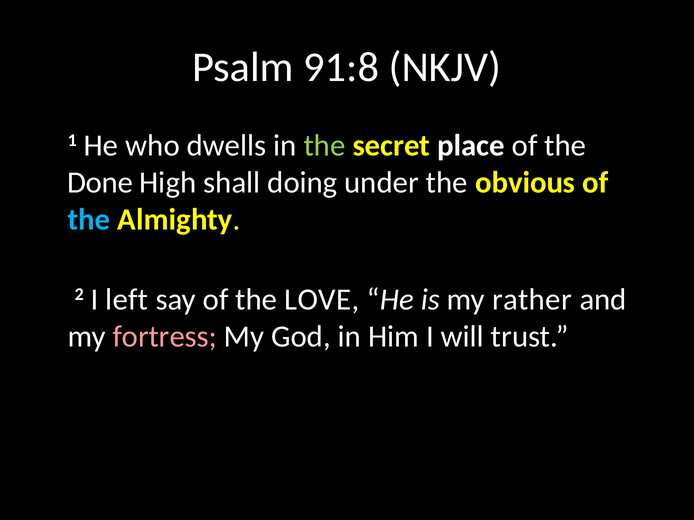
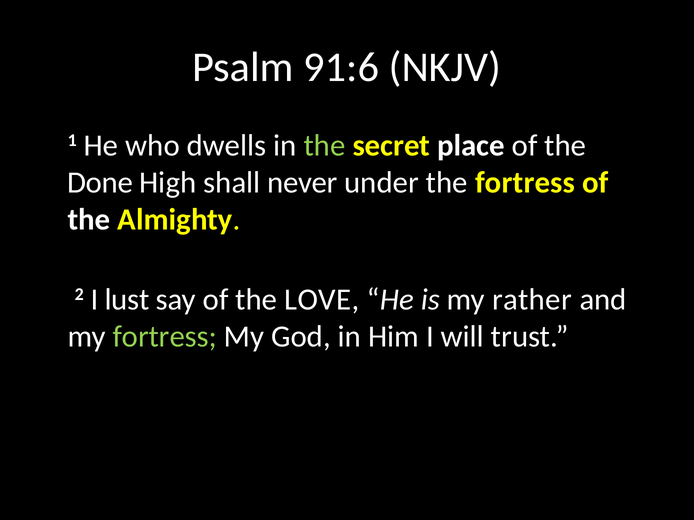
91:8: 91:8 -> 91:6 (341, 67)
doing: doing -> never (302, 183)
the obvious: obvious -> fortress (525, 183)
the colour: light blue -> white (89, 220)
left: left -> lust (127, 300)
fortress colour: pink -> light green (165, 337)
